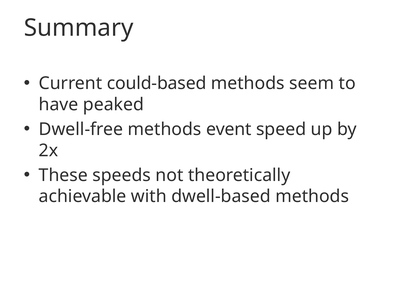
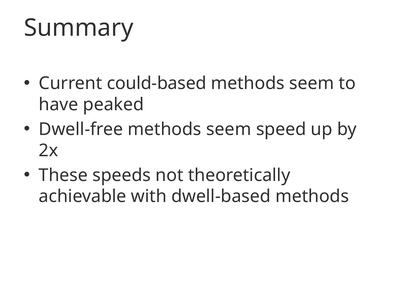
Dwell-free methods event: event -> seem (229, 129)
